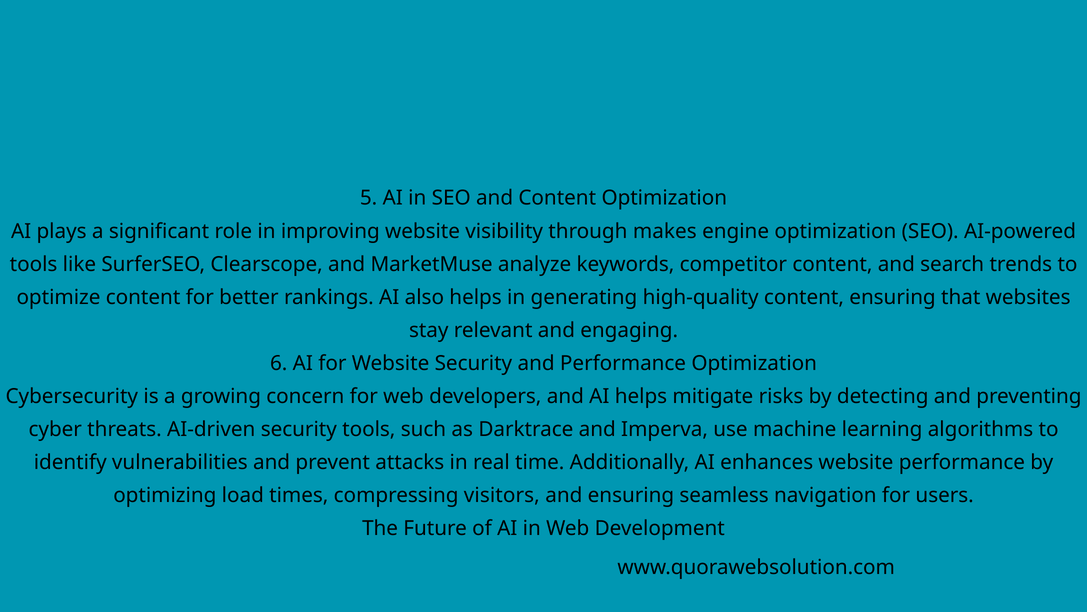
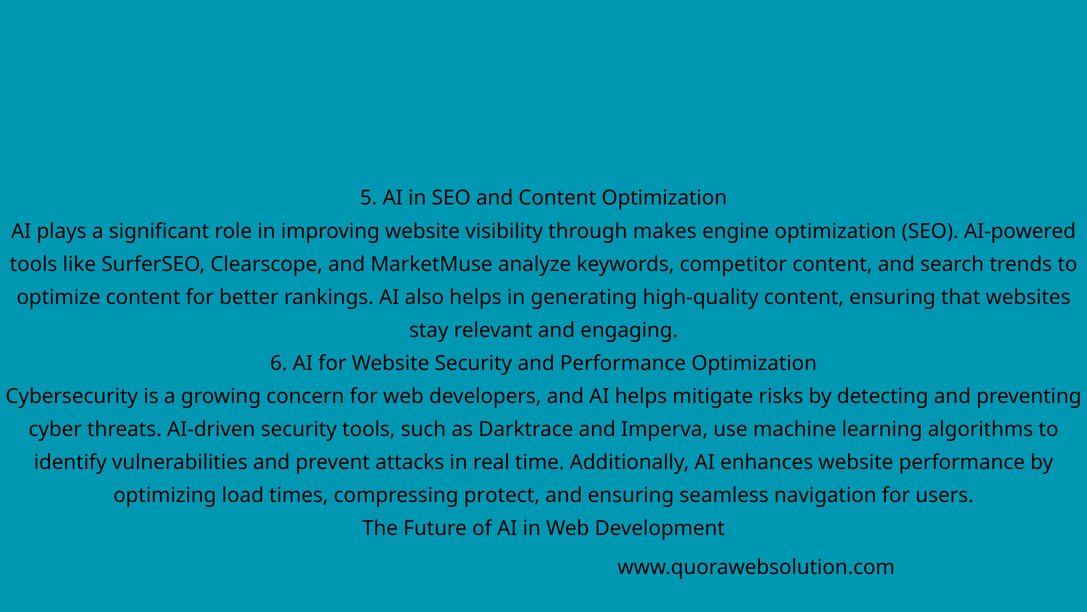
visitors: visitors -> protect (502, 495)
